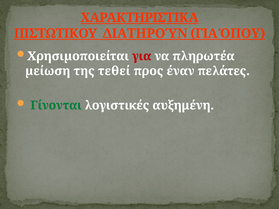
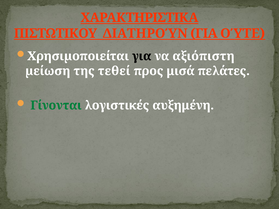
ΌΠΟΥ: ΌΠΟΥ -> ΟΎΤΕ (243, 33)
για colour: red -> black (142, 56)
πληρωτέα: πληρωτέα -> αξιόπιστη (203, 56)
έναν: έναν -> μισά (181, 71)
